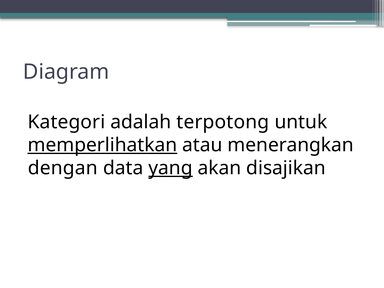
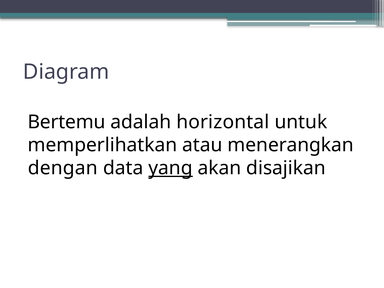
Kategori: Kategori -> Bertemu (67, 122)
terpotong: terpotong -> horizontal (223, 122)
memperlihatkan underline: present -> none (102, 145)
